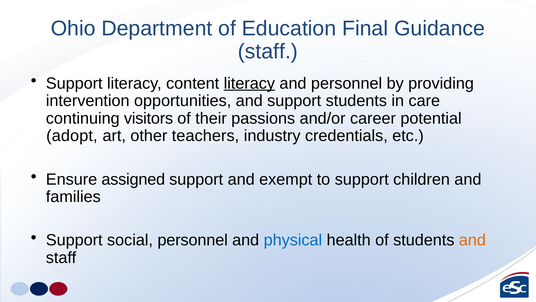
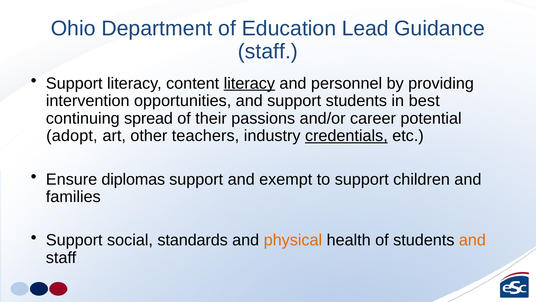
Final: Final -> Lead (365, 28)
care: care -> best (424, 101)
visitors: visitors -> spread (149, 118)
credentials underline: none -> present (346, 136)
assigned: assigned -> diplomas (133, 179)
social personnel: personnel -> standards (193, 240)
physical colour: blue -> orange (293, 240)
